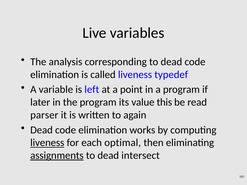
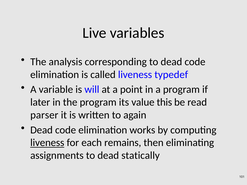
left: left -> will (92, 90)
optimal: optimal -> remains (123, 143)
assignments underline: present -> none (57, 156)
intersect: intersect -> statically (141, 156)
